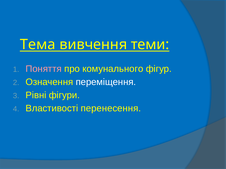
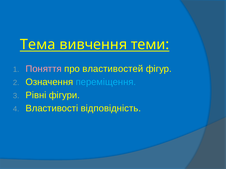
комунального: комунального -> властивостей (113, 69)
переміщення colour: white -> light blue (106, 82)
перенесення: перенесення -> відповідність (111, 109)
